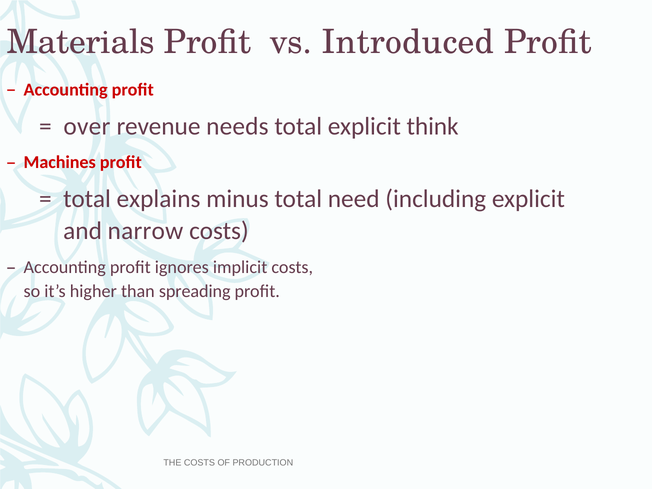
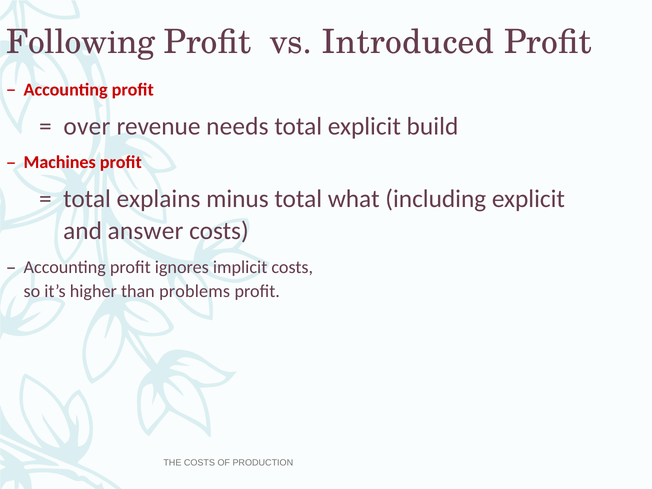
Materials: Materials -> Following (81, 42)
think: think -> build (433, 126)
need: need -> what (354, 199)
narrow: narrow -> answer (145, 231)
spreading: spreading -> problems (195, 291)
